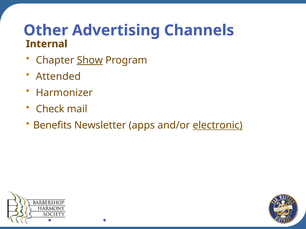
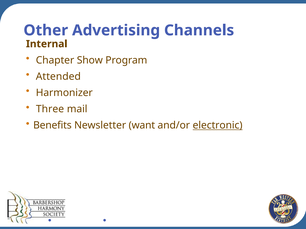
Show underline: present -> none (90, 60)
Check: Check -> Three (50, 109)
apps: apps -> want (142, 126)
